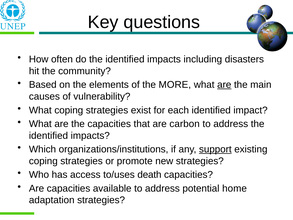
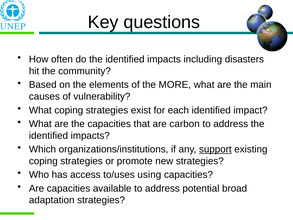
are underline: present -> none (224, 85)
death: death -> using (149, 175)
home: home -> broad (235, 188)
